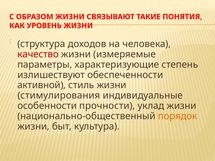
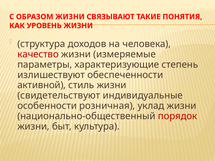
стимулирования: стимулирования -> свидетельствуют (59, 96)
прочности: прочности -> розничная (107, 106)
порядок colour: orange -> red (178, 116)
